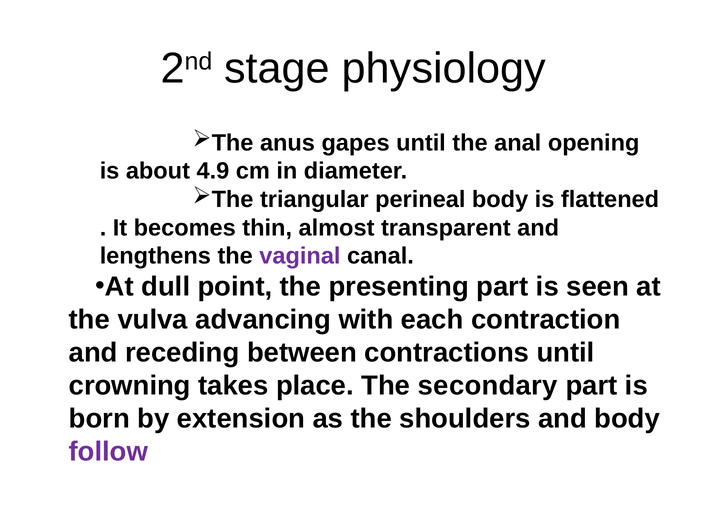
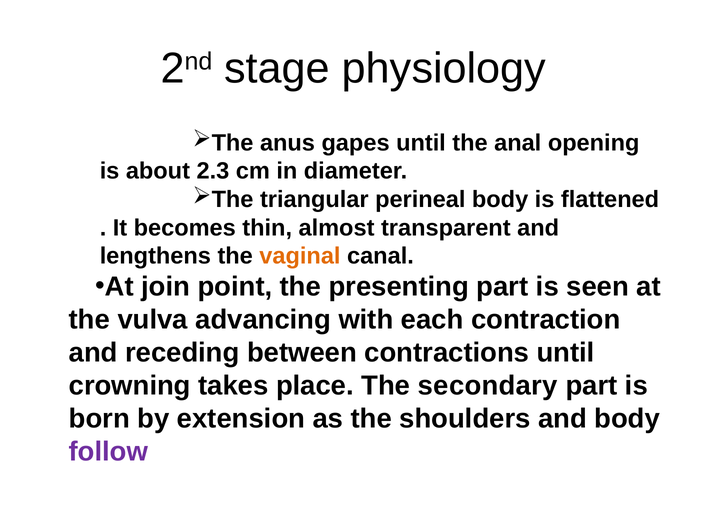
4.9: 4.9 -> 2.3 (213, 171)
vaginal colour: purple -> orange (300, 256)
dull: dull -> join (166, 287)
